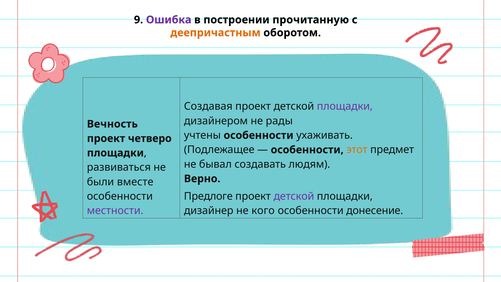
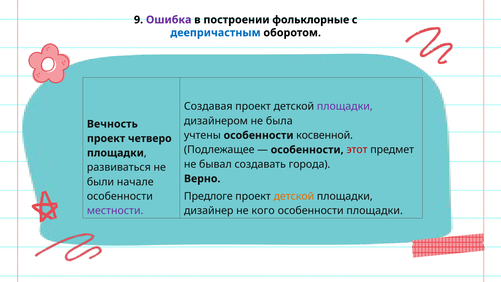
прочитанную: прочитанную -> фольклорные (311, 20)
деепричастным colour: orange -> blue (216, 33)
рады: рады -> была (279, 121)
ухаживать: ухаживать -> косвенной (325, 135)
этот colour: orange -> red (357, 150)
людям: людям -> города (309, 164)
вместе: вместе -> начале (135, 182)
детской colour: purple -> orange (294, 196)
особенности донесение: донесение -> площадки (375, 211)
